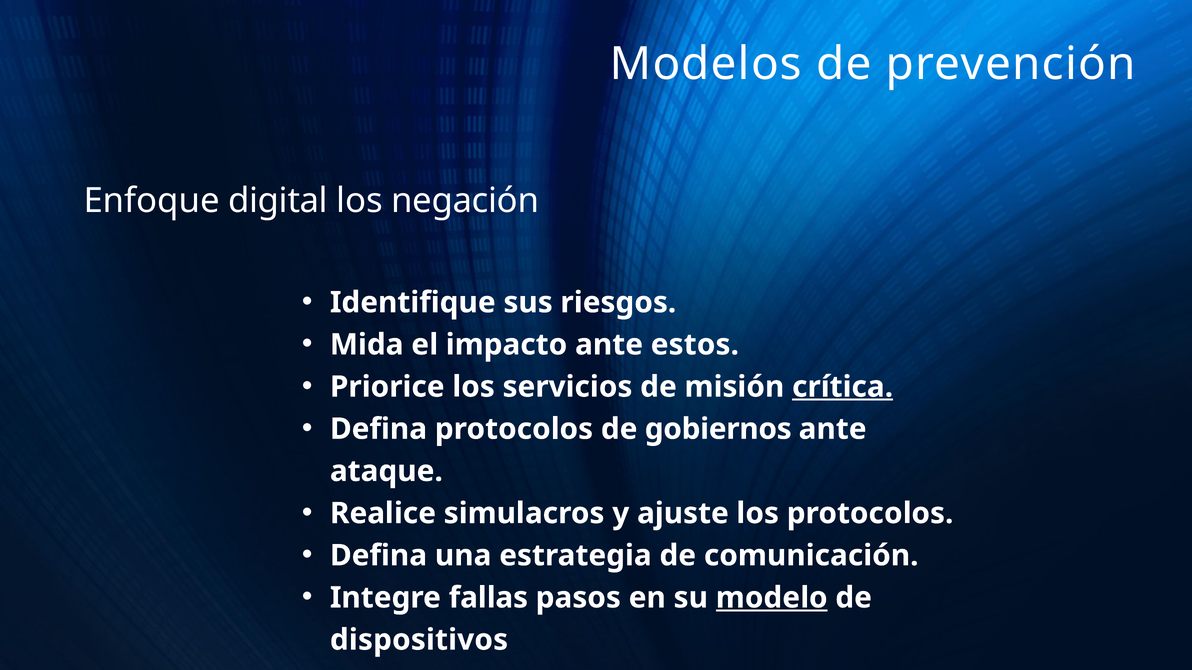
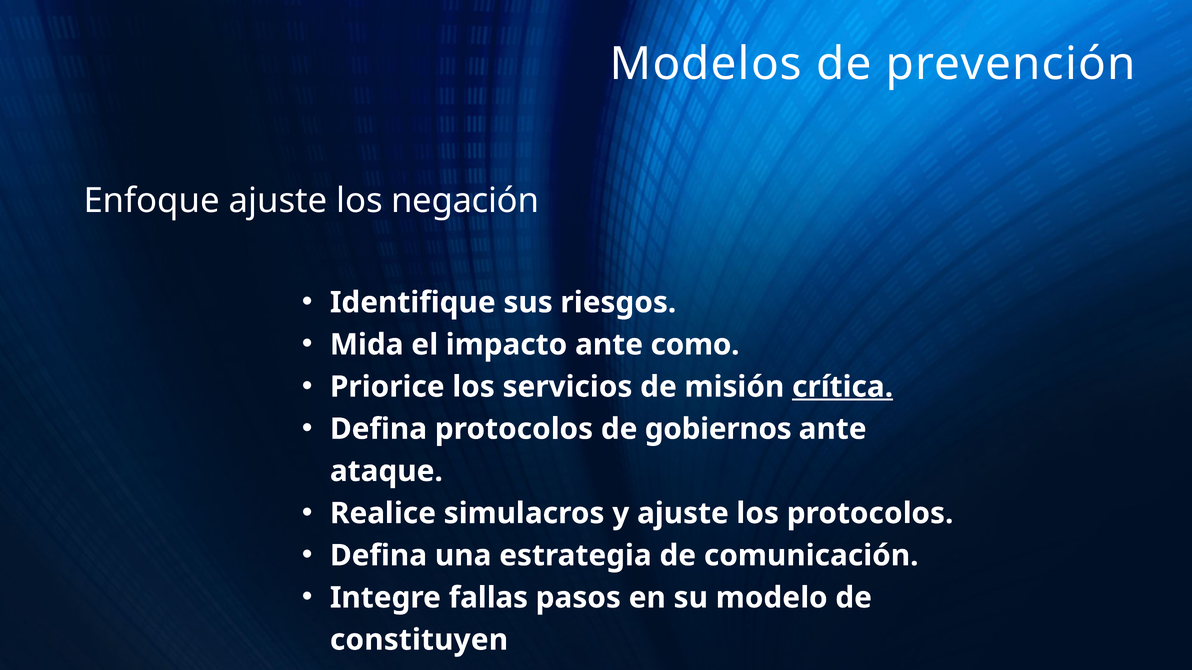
Enfoque digital: digital -> ajuste (278, 201)
estos: estos -> como (695, 345)
modelo underline: present -> none (772, 598)
dispositivos: dispositivos -> constituyen (419, 640)
